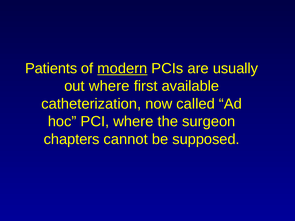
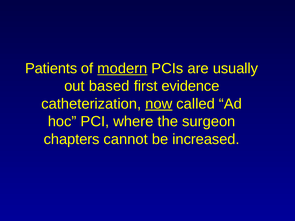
out where: where -> based (109, 86)
available: available -> evidence (190, 86)
now underline: none -> present (159, 104)
supposed: supposed -> increased (206, 139)
